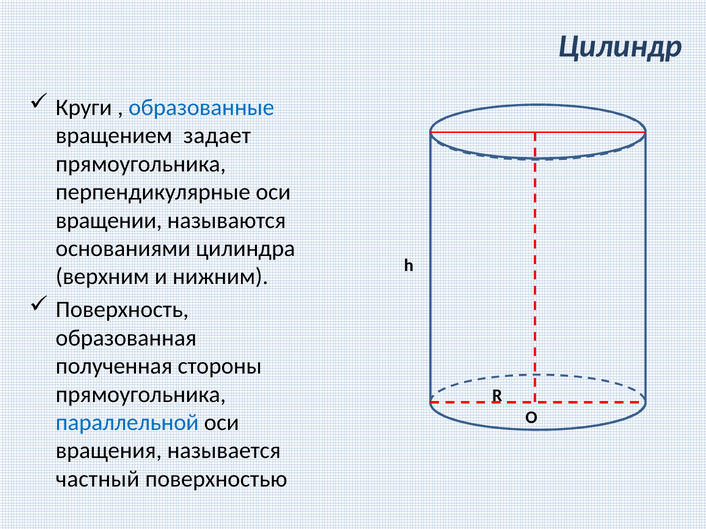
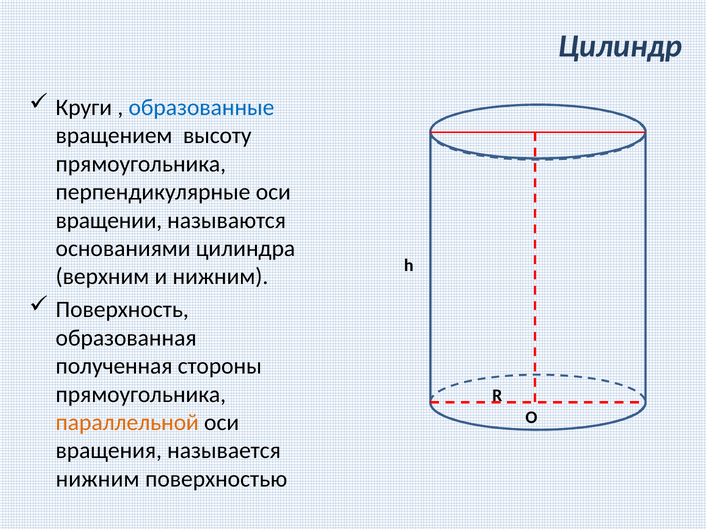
задает: задает -> высоту (217, 136)
параллельной colour: blue -> orange (127, 423)
частный: частный -> нижним (98, 479)
